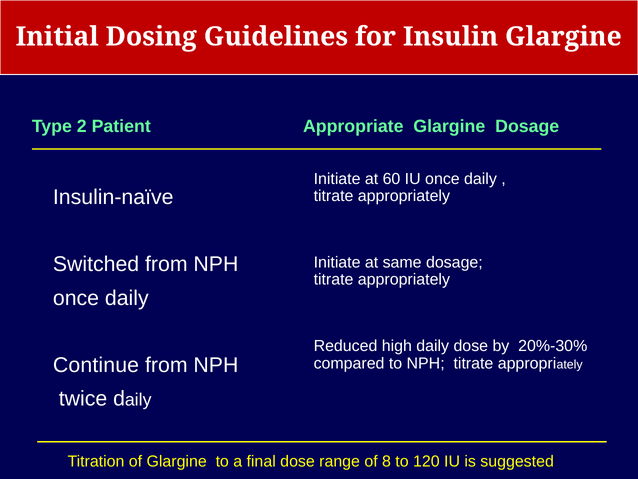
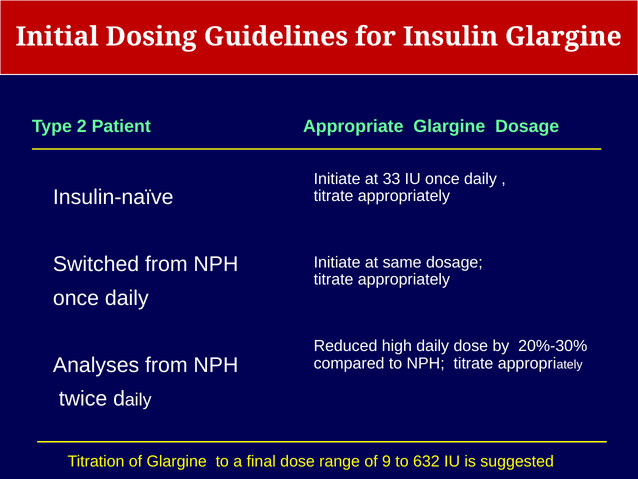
60: 60 -> 33 (392, 179)
Continue: Continue -> Analyses (96, 365)
8: 8 -> 9 (386, 461)
120: 120 -> 632 (426, 461)
